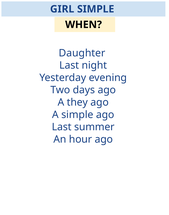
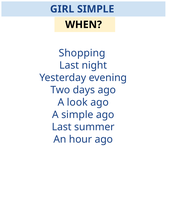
Daughter: Daughter -> Shopping (82, 53)
they: they -> look (77, 102)
